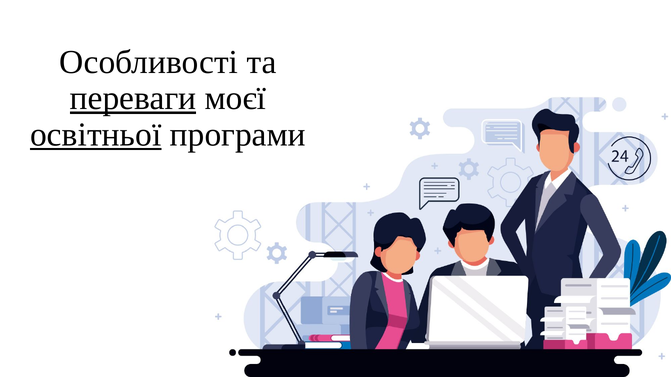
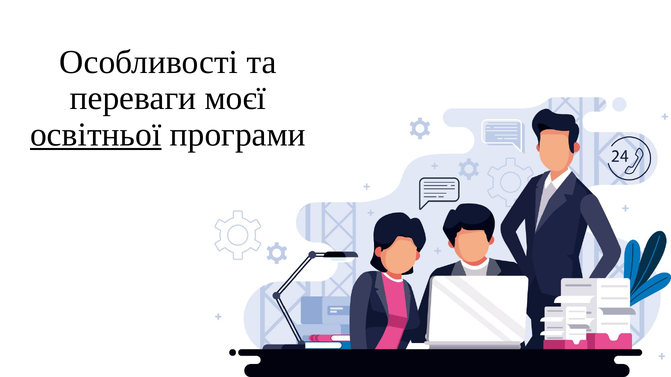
переваги underline: present -> none (133, 98)
